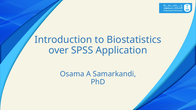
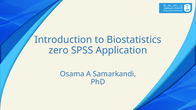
over: over -> zero (59, 50)
